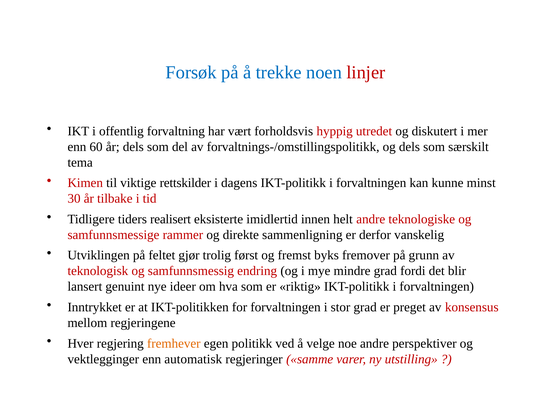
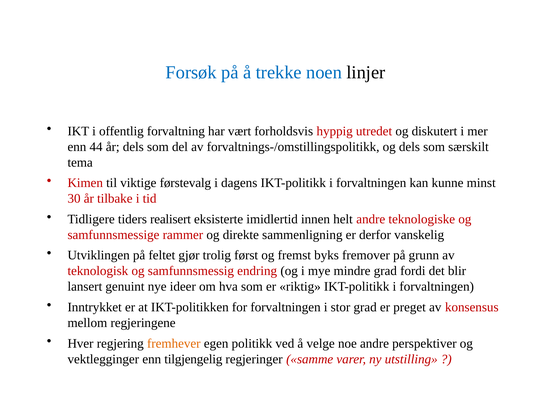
linjer colour: red -> black (366, 72)
60: 60 -> 44 (96, 146)
rettskilder: rettskilder -> førstevalg (185, 183)
automatisk: automatisk -> tilgjengelig (193, 358)
